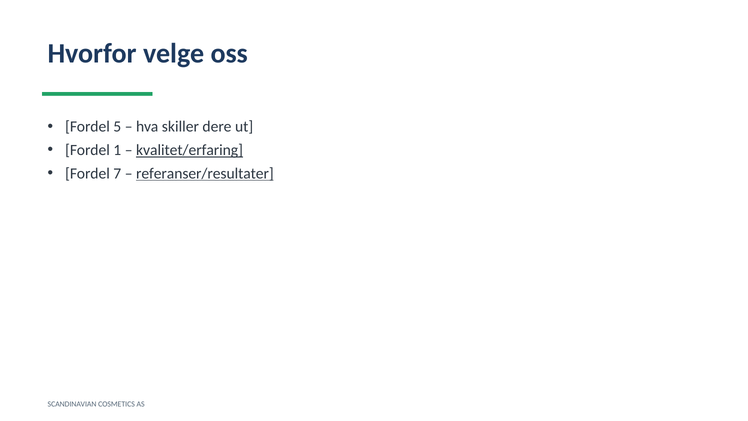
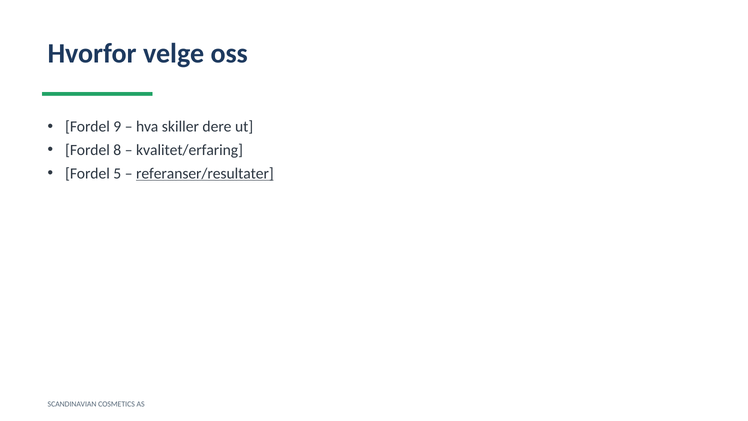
5: 5 -> 9 (117, 127)
1: 1 -> 8 (117, 150)
kvalitet/erfaring underline: present -> none (189, 150)
7: 7 -> 5 (117, 173)
